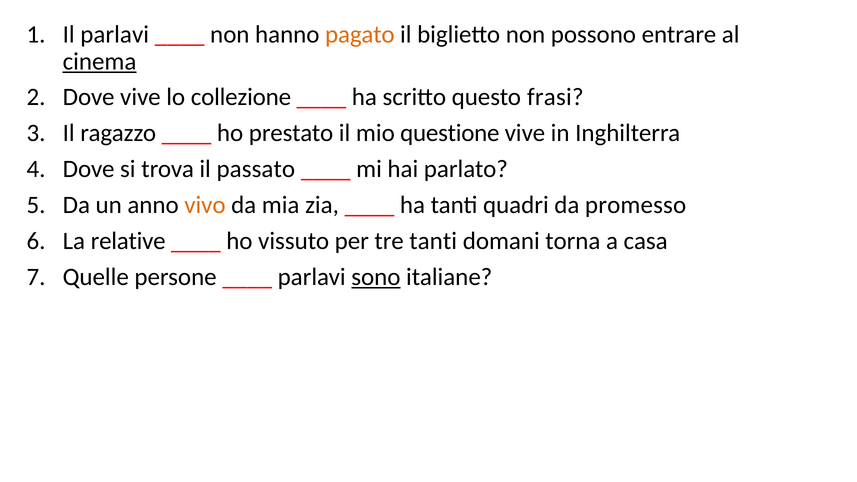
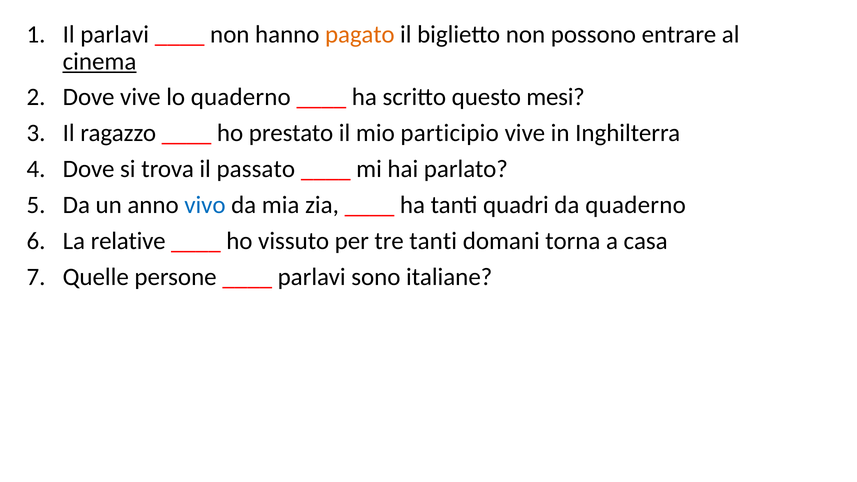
lo collezione: collezione -> quaderno (241, 97)
frasi: frasi -> mesi (556, 97)
questione: questione -> participio (450, 133)
vivo colour: orange -> blue (205, 205)
da promesso: promesso -> quaderno (636, 205)
sono underline: present -> none (376, 277)
